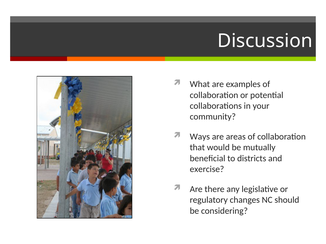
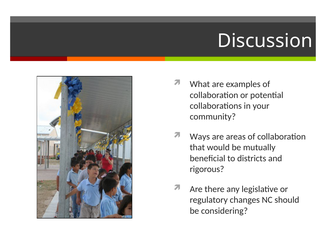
exercise: exercise -> rigorous (207, 170)
